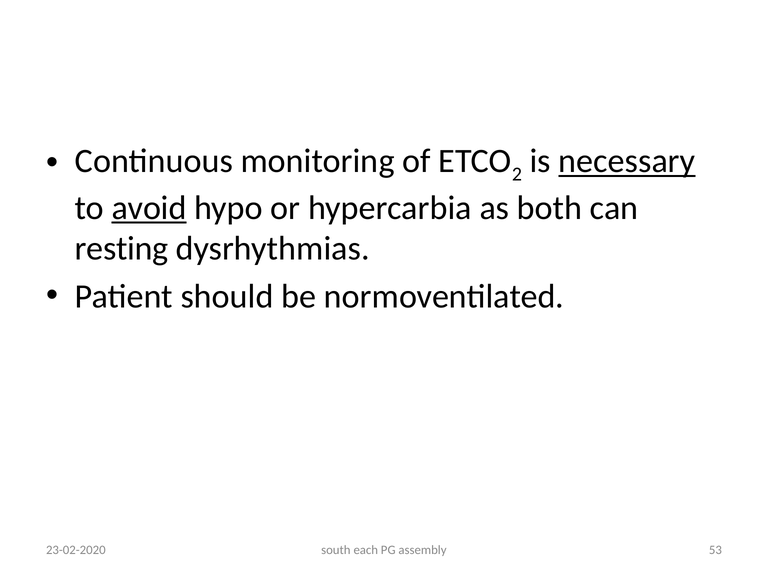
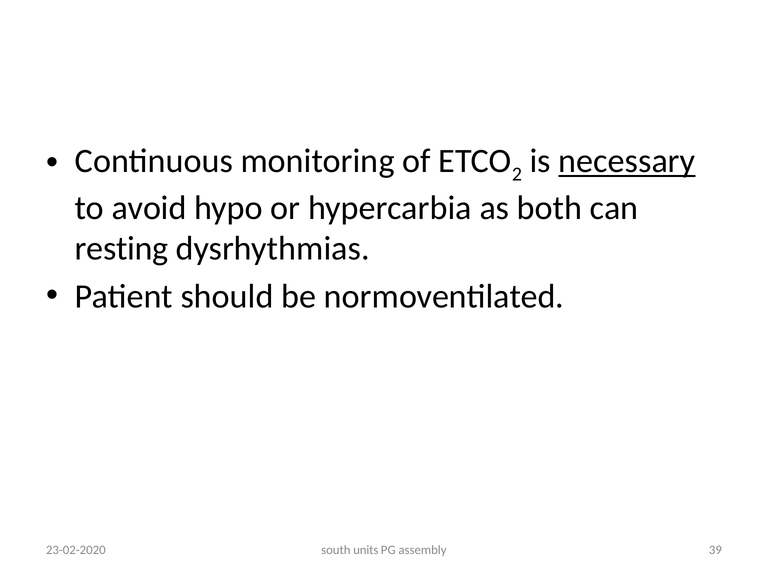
avoid underline: present -> none (149, 208)
each: each -> units (366, 550)
53: 53 -> 39 (715, 550)
